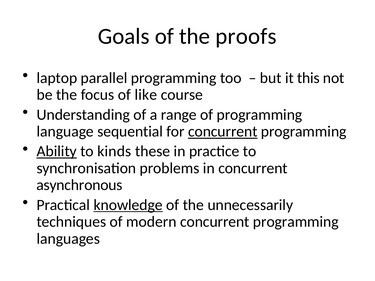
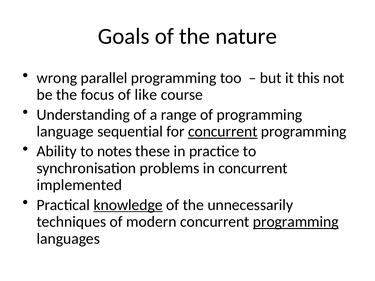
proofs: proofs -> nature (246, 36)
laptop: laptop -> wrong (57, 78)
Ability underline: present -> none (57, 151)
kinds: kinds -> notes (114, 151)
asynchronous: asynchronous -> implemented (79, 185)
programming underline: none -> present (296, 222)
